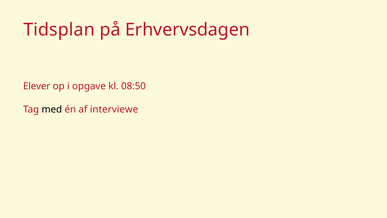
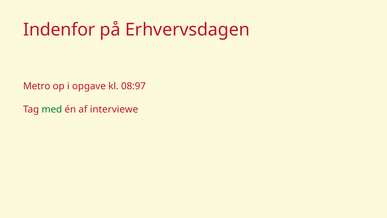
Tidsplan: Tidsplan -> Indenfor (59, 30)
Elever: Elever -> Metro (37, 86)
08:50: 08:50 -> 08:97 (133, 86)
med colour: black -> green (52, 109)
